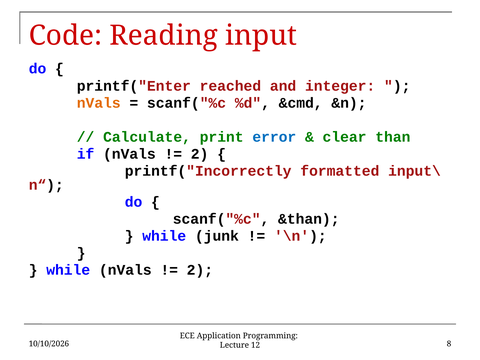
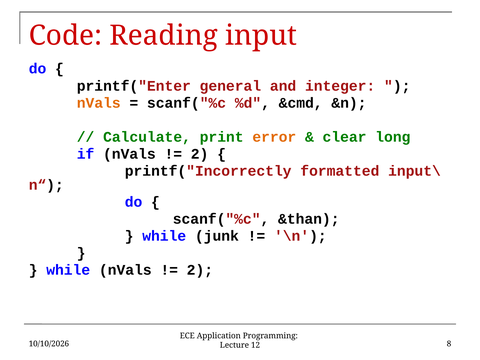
reached: reached -> general (230, 86)
error colour: blue -> orange (274, 137)
than: than -> long (393, 137)
